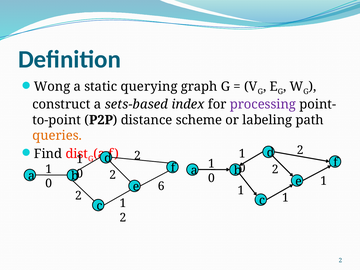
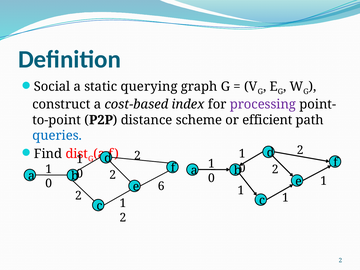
Wong: Wong -> Social (52, 87)
sets-based: sets-based -> cost-based (136, 104)
labeling: labeling -> efficient (267, 120)
queries colour: orange -> blue (57, 136)
